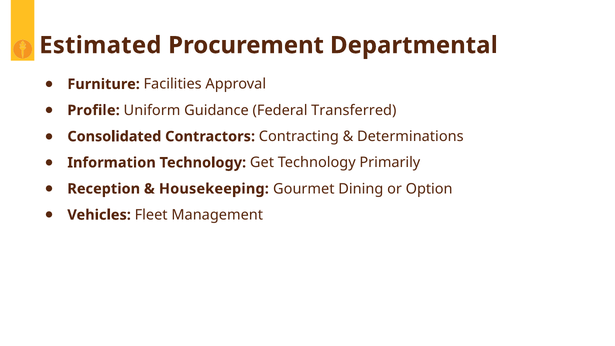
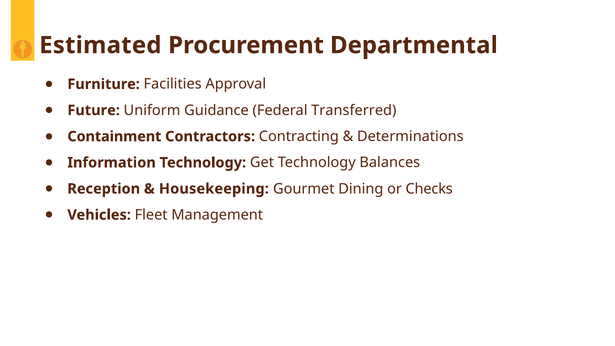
Profile: Profile -> Future (94, 110)
Consolidated: Consolidated -> Containment (114, 136)
Primarily: Primarily -> Balances (390, 163)
Option: Option -> Checks (429, 189)
